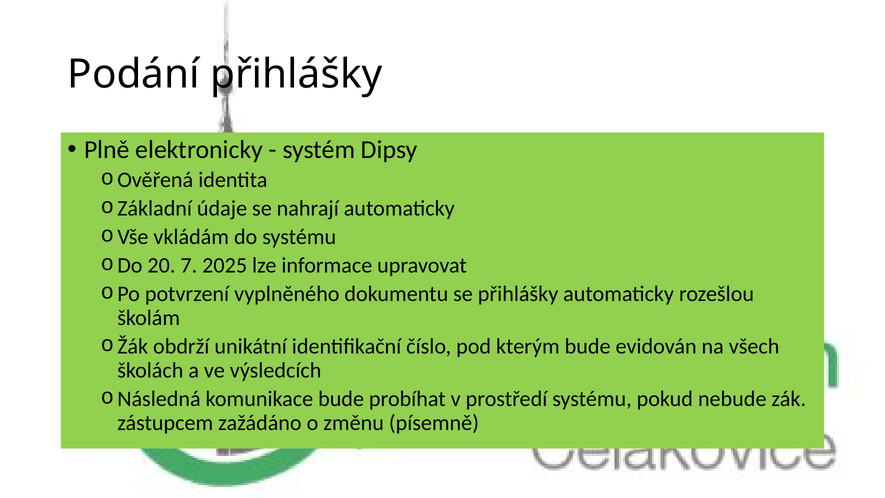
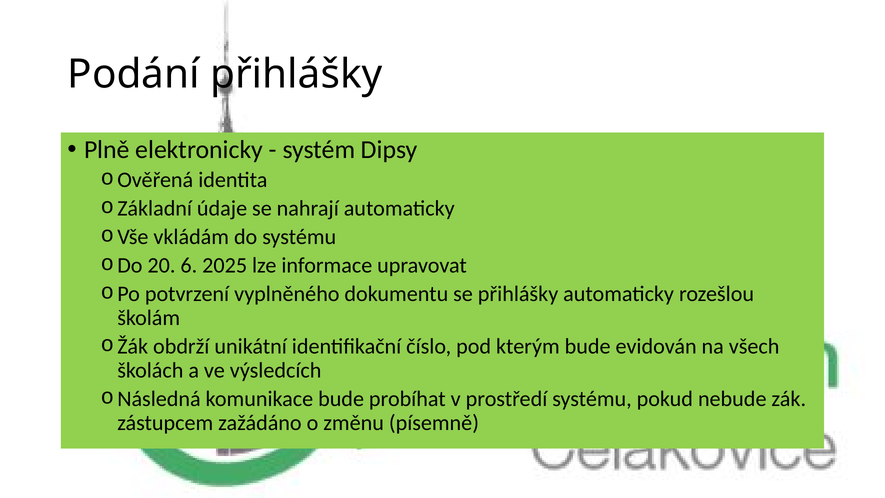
7: 7 -> 6 (189, 266)
